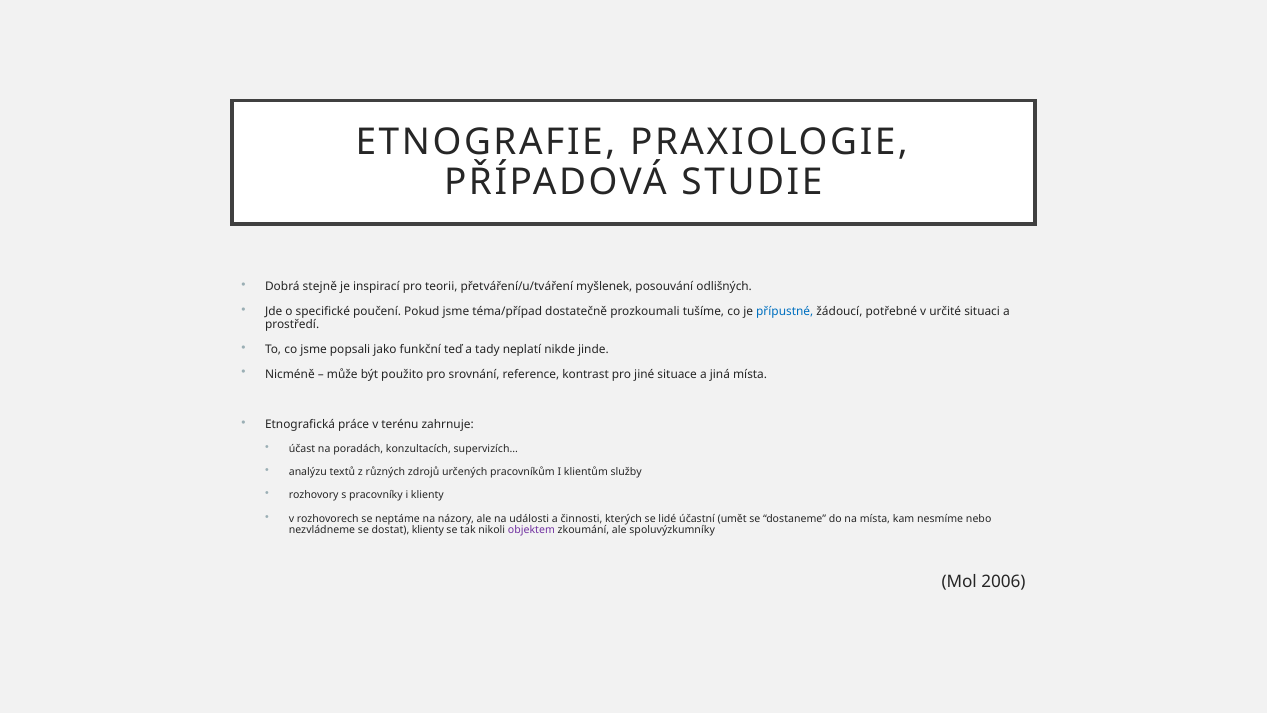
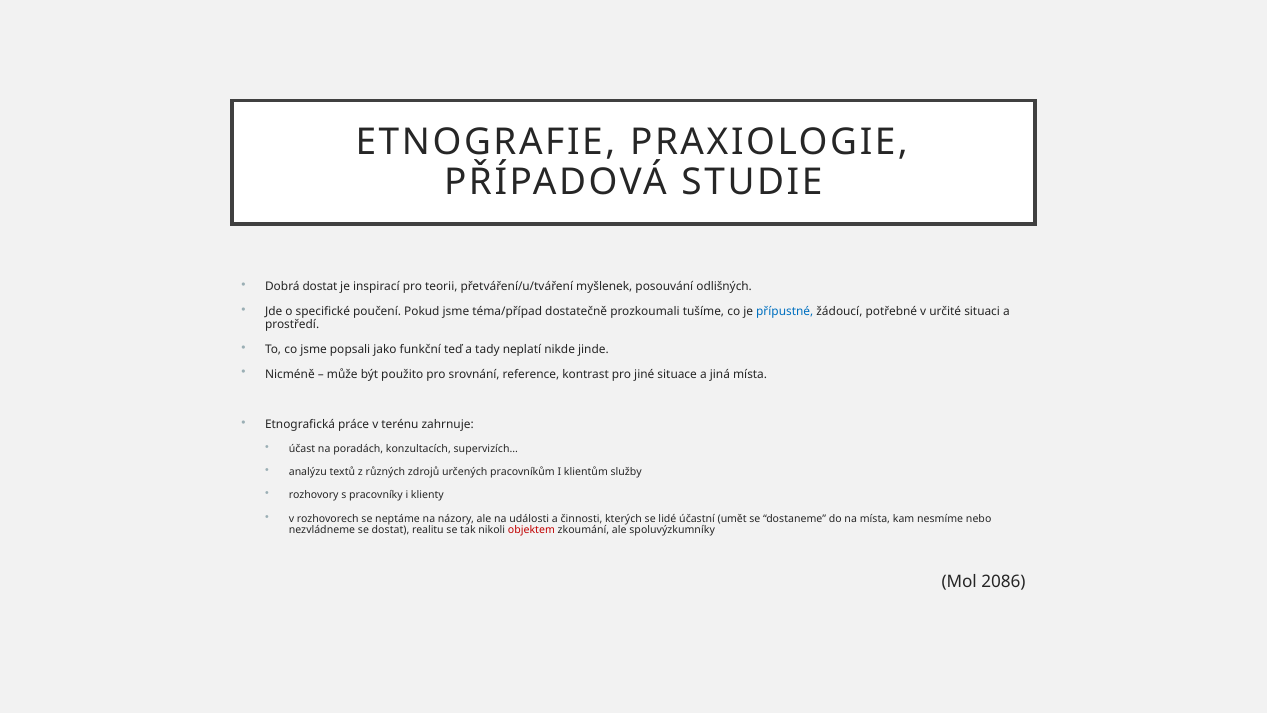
Dobrá stejně: stejně -> dostat (320, 287)
dostat klienty: klienty -> realitu (428, 530)
objektem colour: purple -> red (531, 530)
2006: 2006 -> 2086 (1003, 582)
